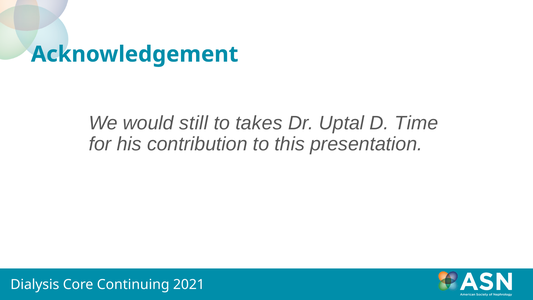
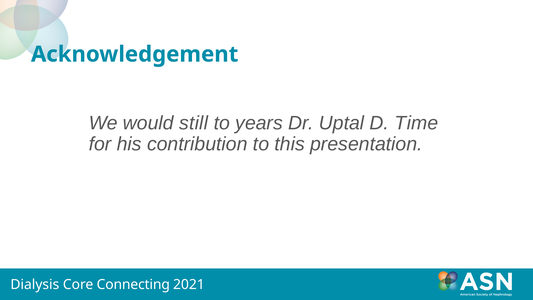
takes: takes -> years (259, 123)
Continuing: Continuing -> Connecting (133, 284)
